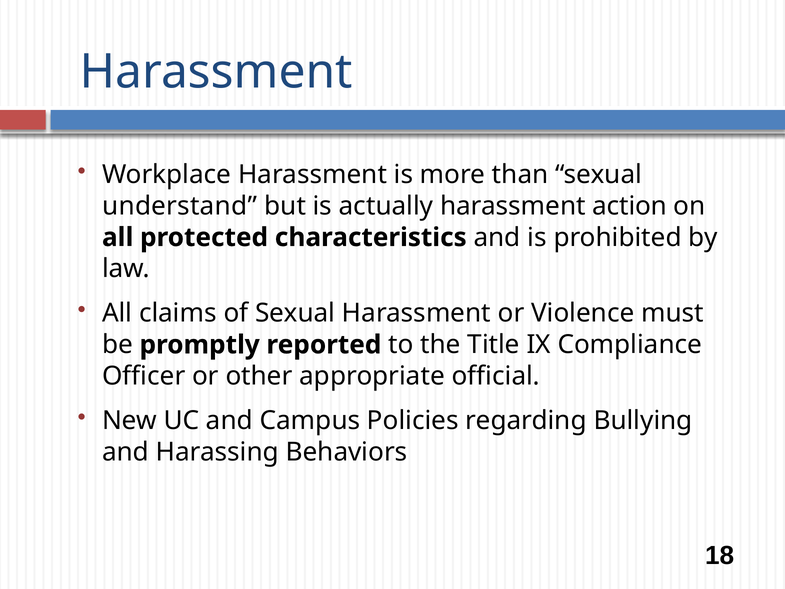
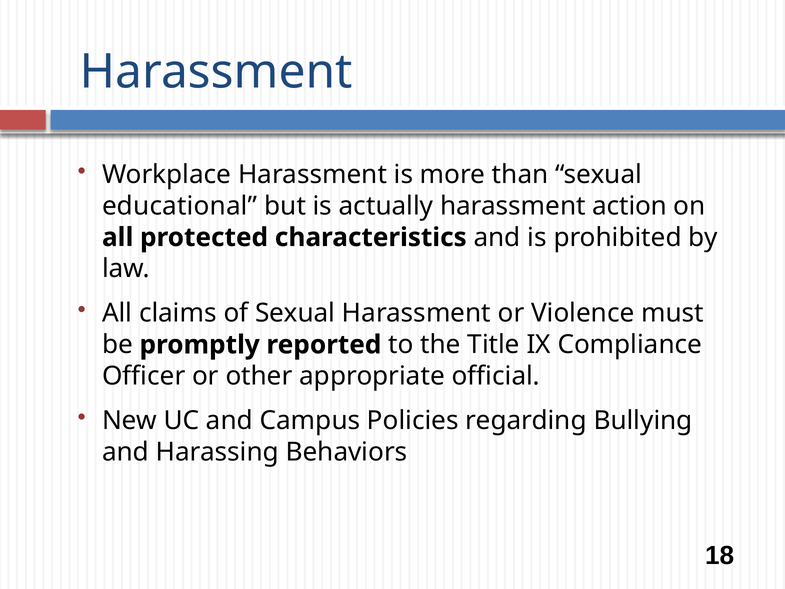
understand: understand -> educational (180, 206)
